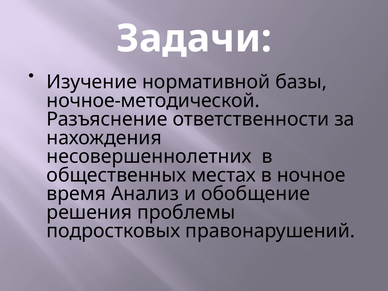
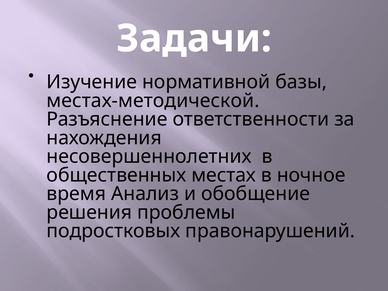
ночное-методической: ночное-методической -> местах-методической (153, 101)
